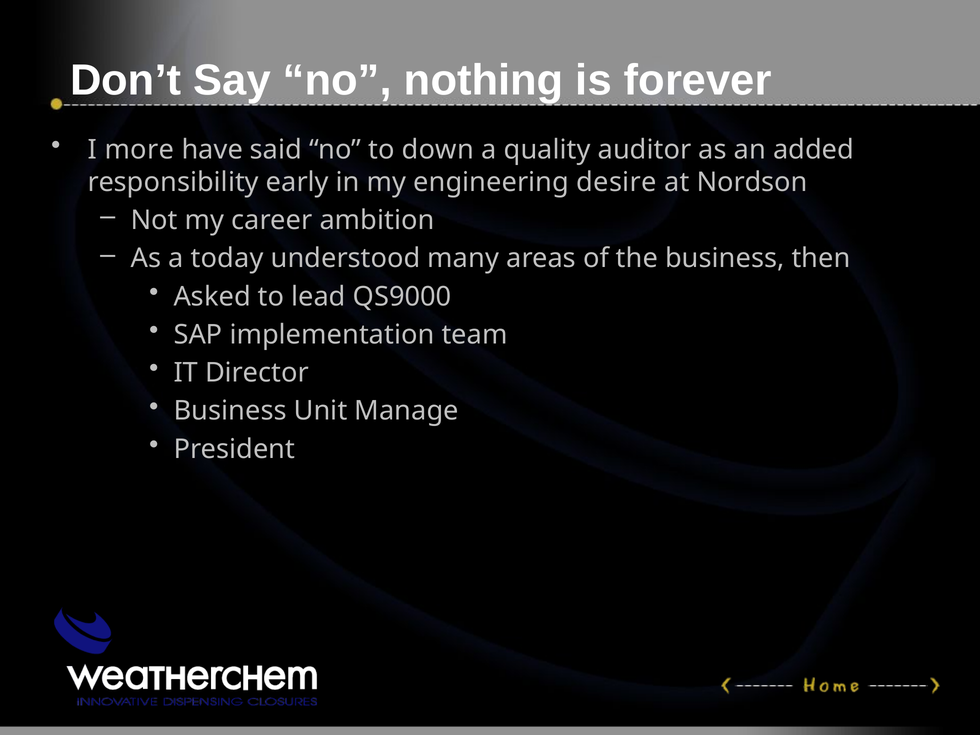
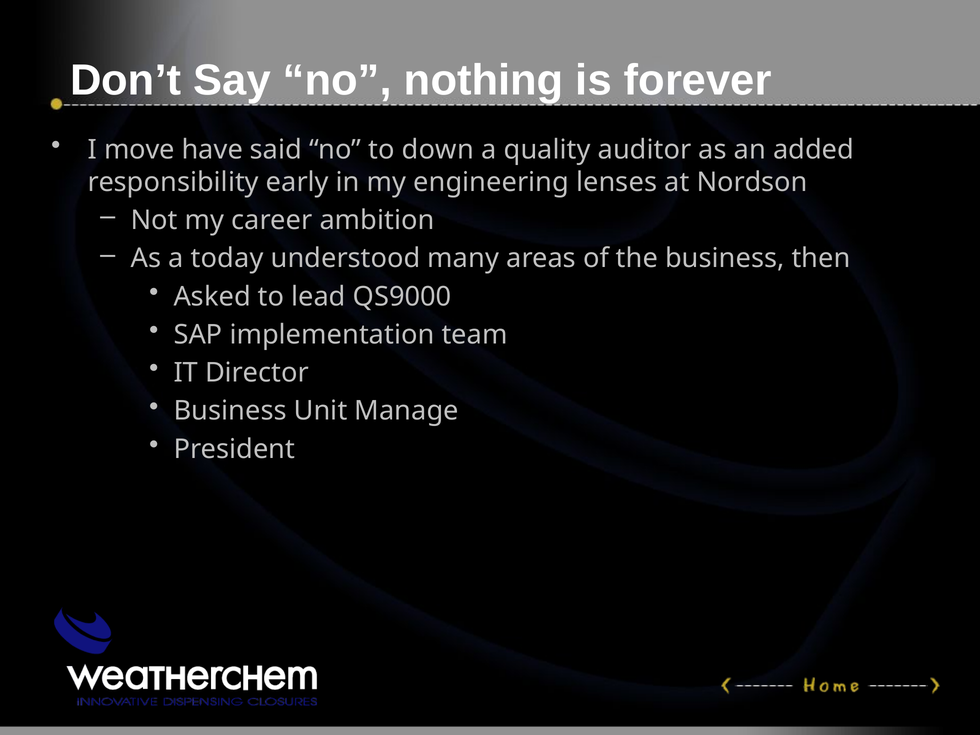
more: more -> move (139, 150)
desire: desire -> lenses (617, 182)
